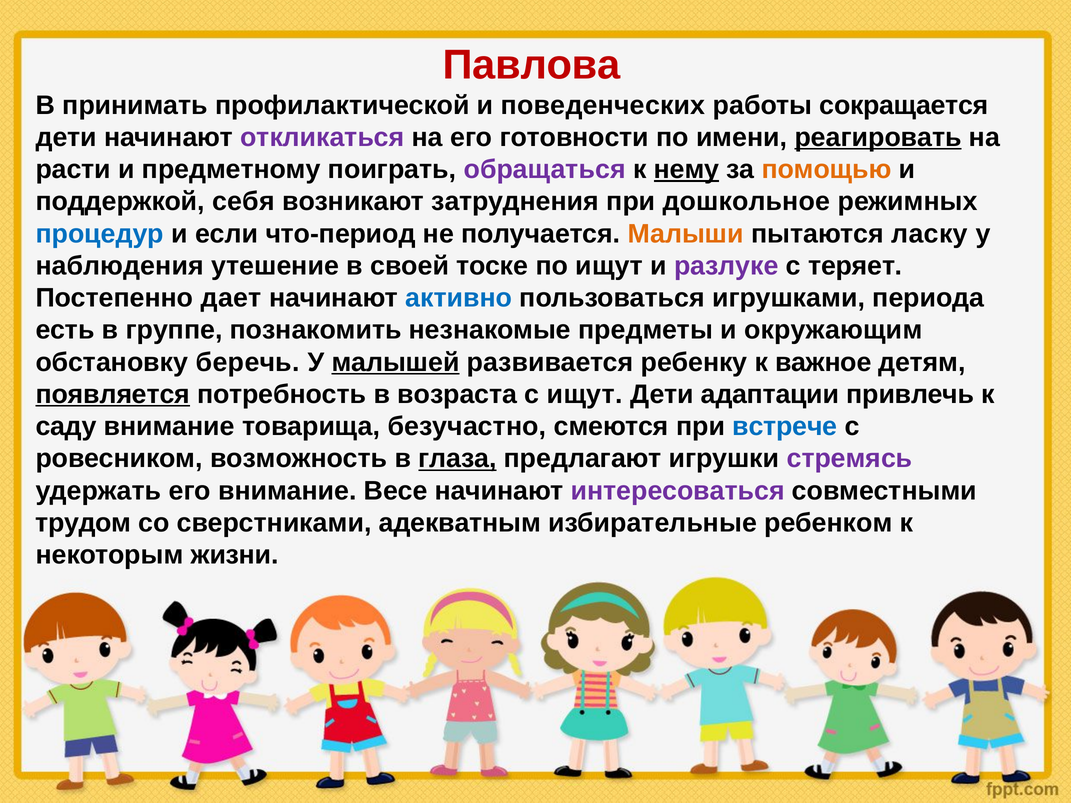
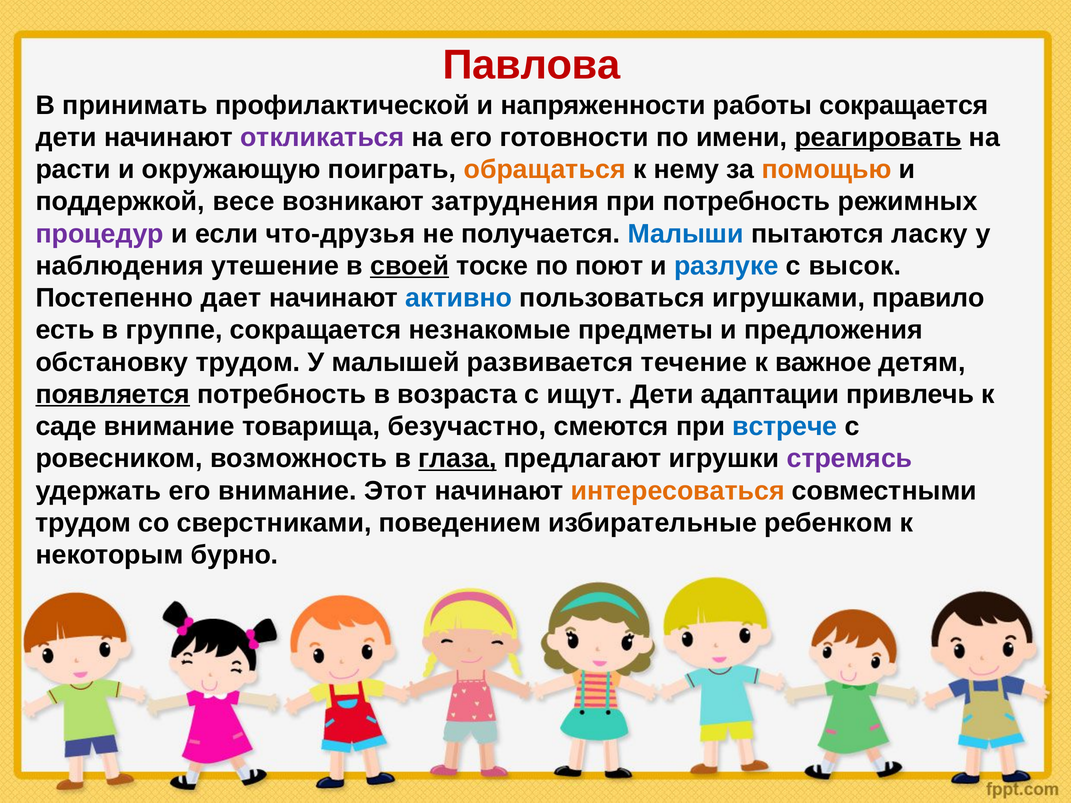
поведенческих: поведенческих -> напряженности (603, 105)
предметному: предметному -> окружающую (231, 170)
обращаться colour: purple -> orange (545, 170)
нему underline: present -> none (686, 170)
себя: себя -> весе (243, 202)
при дошкольное: дошкольное -> потребность (746, 202)
процедур colour: blue -> purple (100, 234)
что-период: что-период -> что-друзья (340, 234)
Малыши colour: orange -> blue (686, 234)
своей underline: none -> present (410, 266)
по ищут: ищут -> поют (609, 266)
разлуке colour: purple -> blue (726, 266)
теряет: теряет -> высок (855, 266)
периода: периода -> правило (928, 298)
группе познакомить: познакомить -> сокращается (316, 330)
окружающим: окружающим -> предложения (833, 330)
обстановку беречь: беречь -> трудом (248, 362)
малышей underline: present -> none (396, 362)
ребенку: ребенку -> течение (694, 362)
саду: саду -> саде (66, 427)
Весе: Весе -> Этот (396, 491)
интересоваться colour: purple -> orange (678, 491)
адекватным: адекватным -> поведением (460, 523)
жизни: жизни -> бурно (235, 555)
